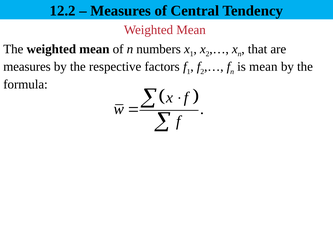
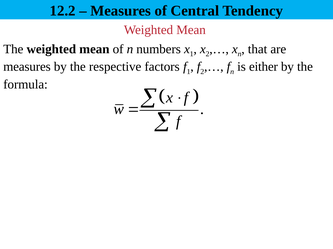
is mean: mean -> either (263, 67)
